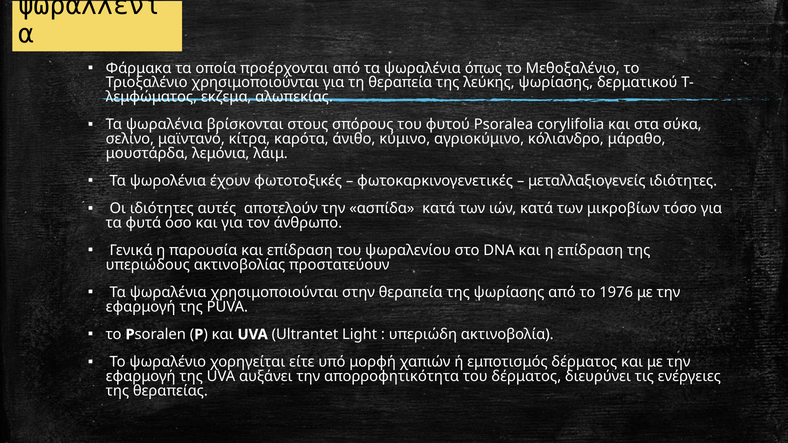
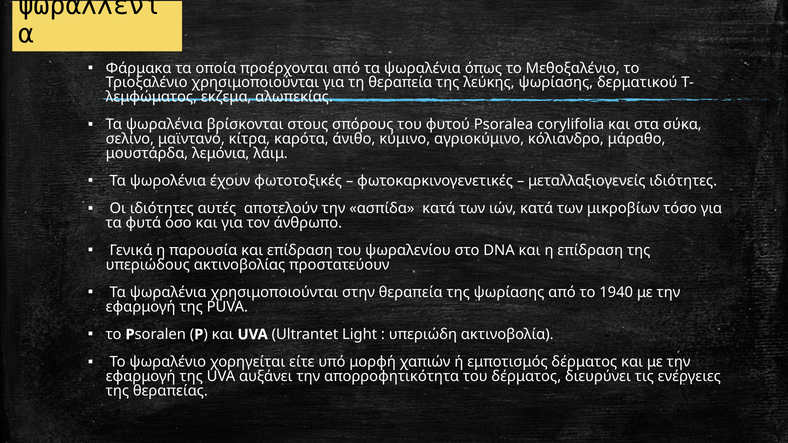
1976: 1976 -> 1940 (616, 293)
